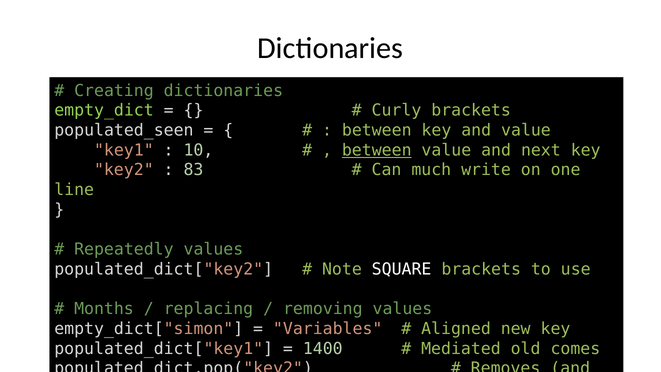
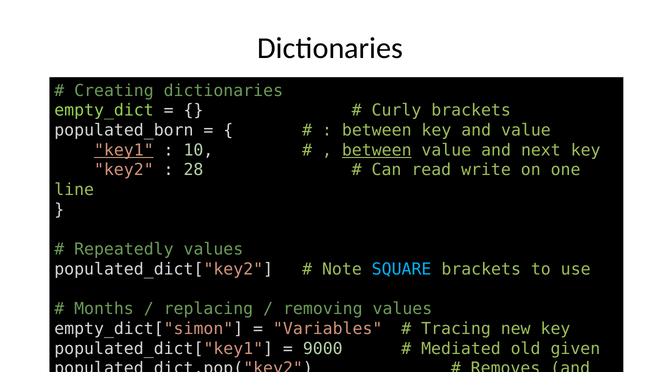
populated_seen: populated_seen -> populated_born (124, 130)
key1 underline: none -> present (124, 150)
83: 83 -> 28 (193, 170)
much: much -> read (431, 170)
SQUARE colour: white -> light blue (402, 269)
Aligned: Aligned -> Tracing (456, 329)
1400: 1400 -> 9000 (323, 348)
comes: comes -> given (575, 348)
